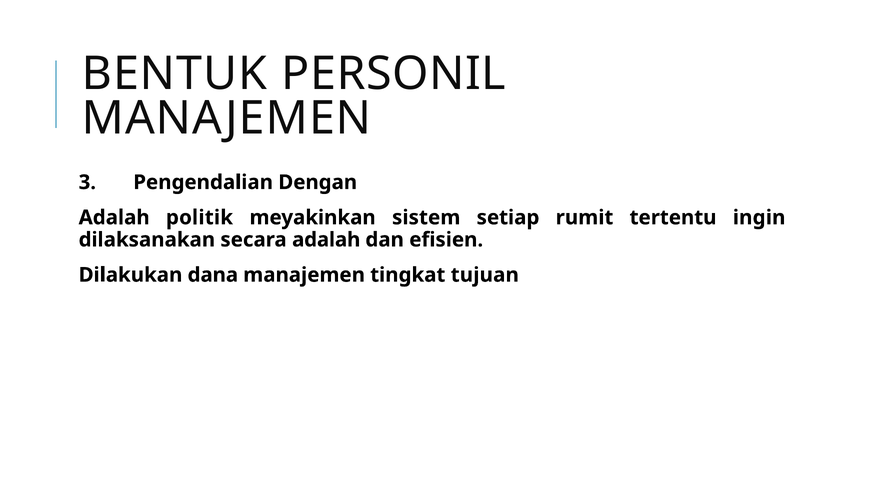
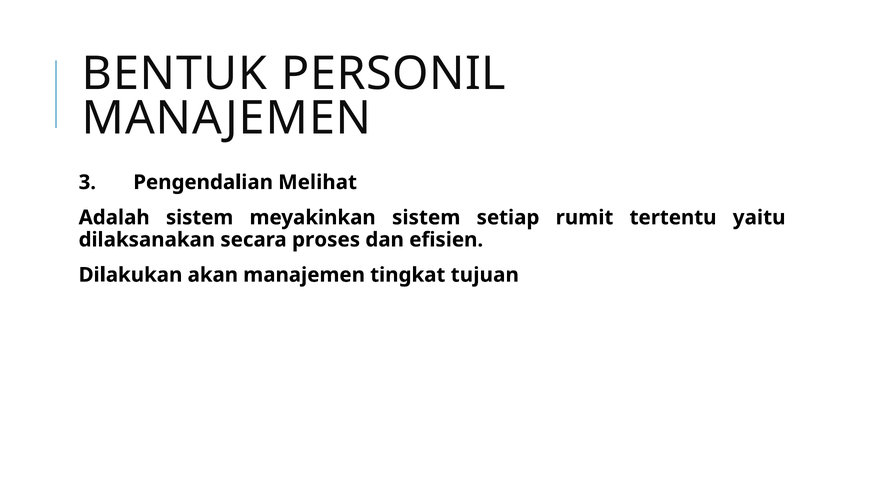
Dengan: Dengan -> Melihat (318, 182)
Adalah politik: politik -> sistem (200, 218)
ingin: ingin -> yaitu (759, 218)
secara adalah: adalah -> proses (326, 240)
dana: dana -> akan (213, 275)
